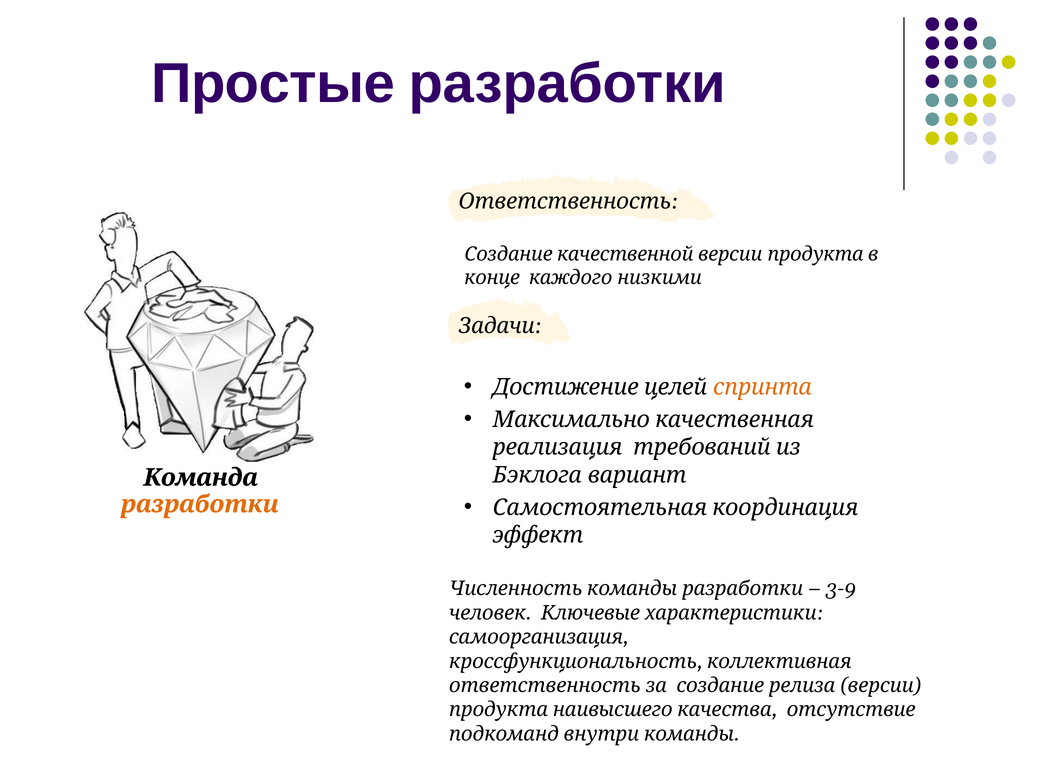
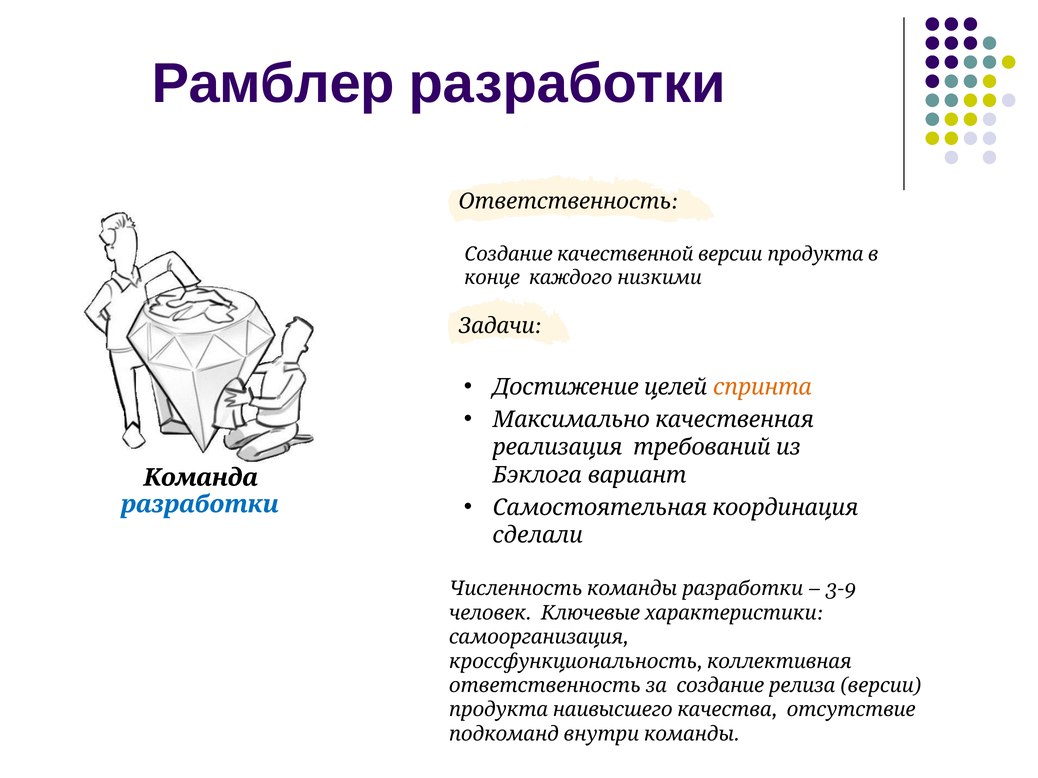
Простые: Простые -> Рамблер (273, 84)
разработки colour: orange -> blue (200, 505)
эффект: эффект -> сделали (538, 536)
